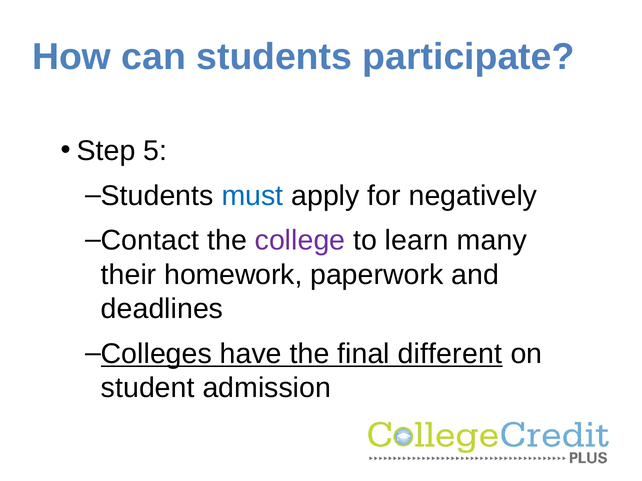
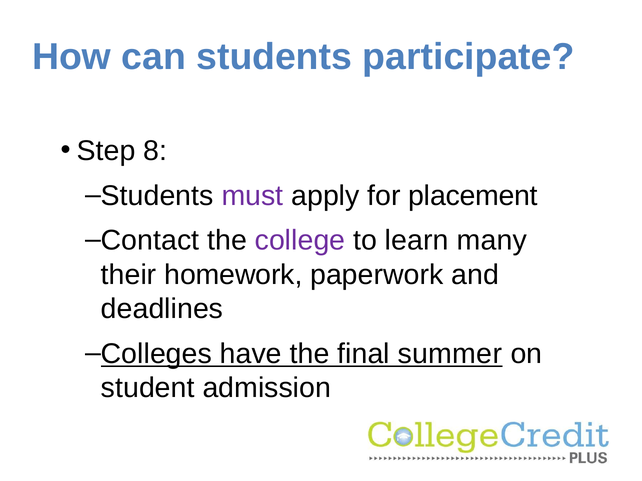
5: 5 -> 8 (155, 151)
must colour: blue -> purple (252, 196)
negatively: negatively -> placement (473, 196)
different: different -> summer (450, 354)
